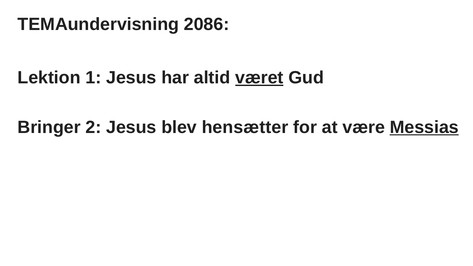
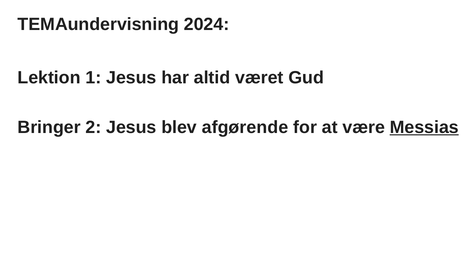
2086: 2086 -> 2024 (207, 24)
været underline: present -> none (259, 78)
hensætter: hensætter -> afgørende (245, 127)
